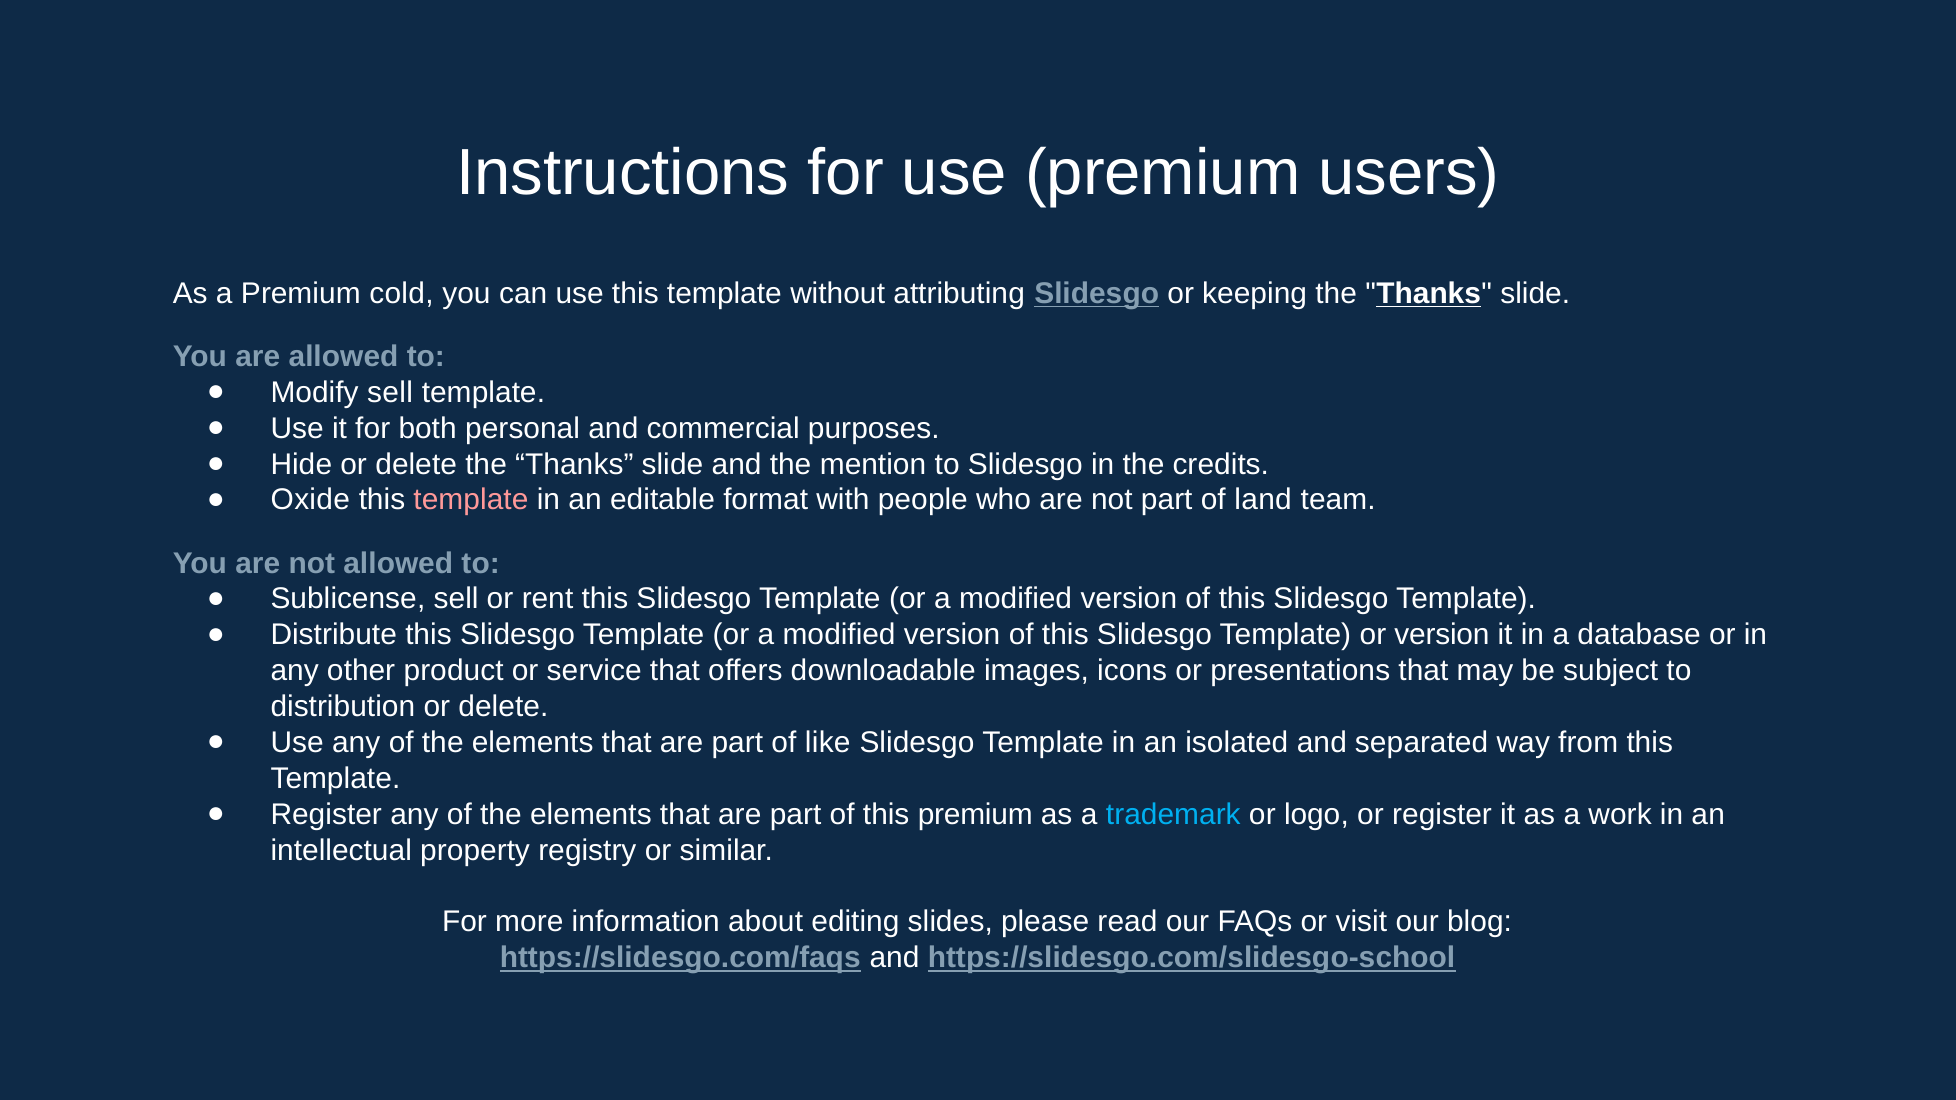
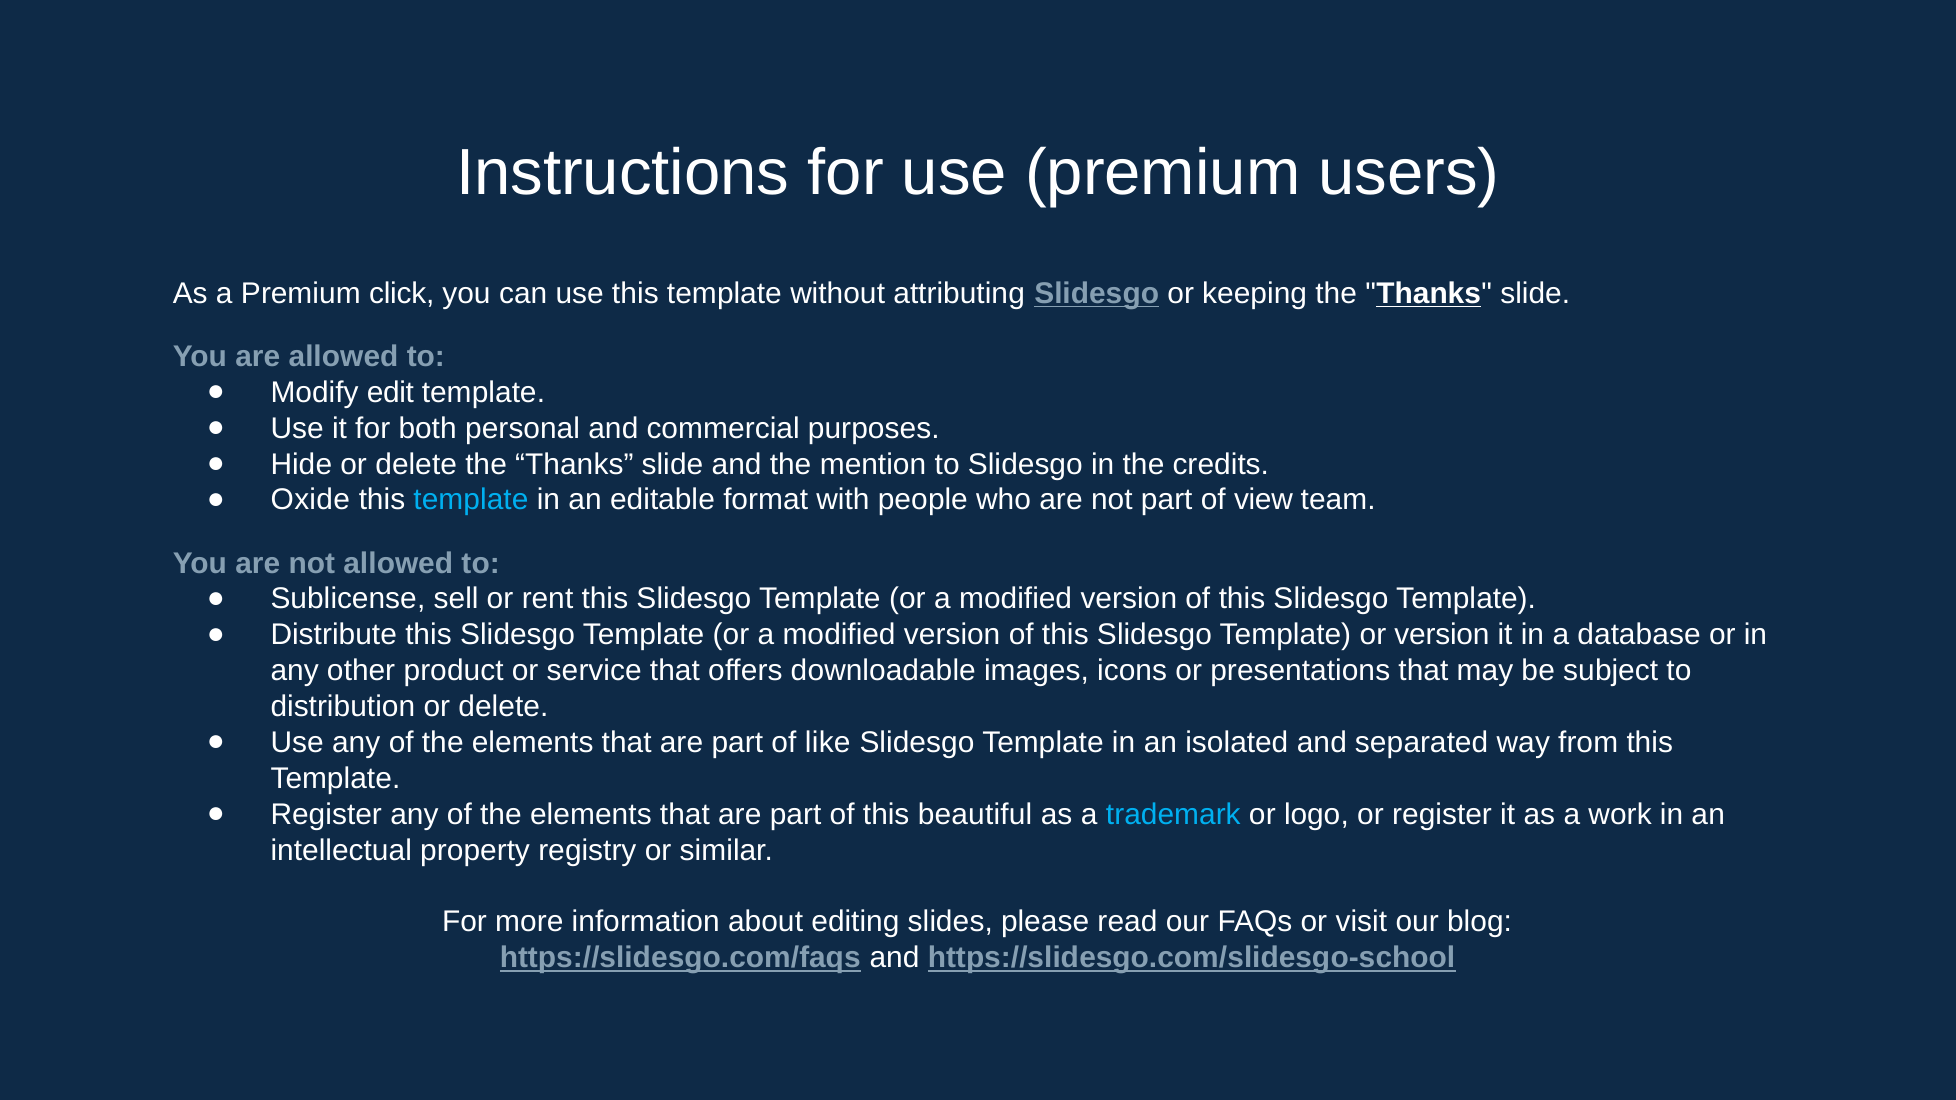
cold: cold -> click (402, 294)
Modify sell: sell -> edit (390, 393)
template colour: pink -> light blue (471, 500)
land: land -> view (1263, 500)
this premium: premium -> beautiful (975, 815)
